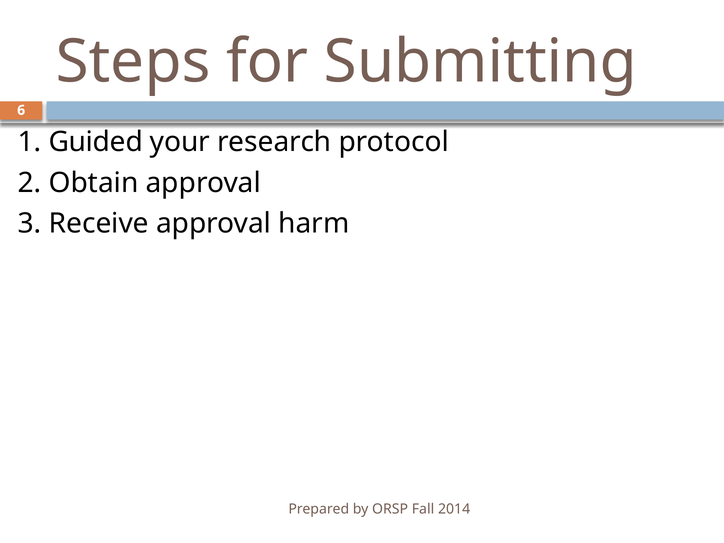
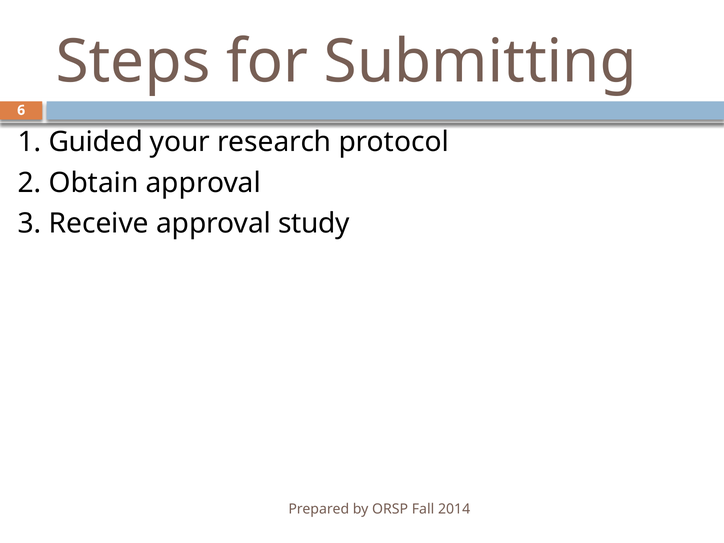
harm: harm -> study (314, 224)
